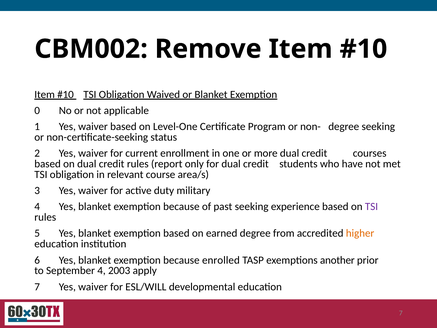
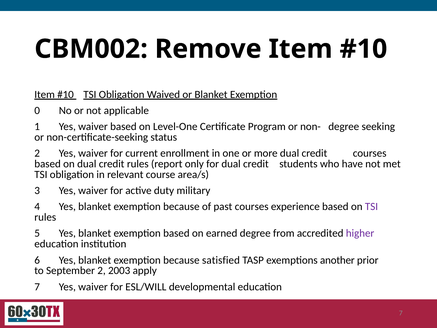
past seeking: seeking -> courses (252, 207)
higher colour: orange -> purple (360, 233)
enrolled: enrolled -> satisfied (221, 260)
September 4: 4 -> 2 (102, 271)
